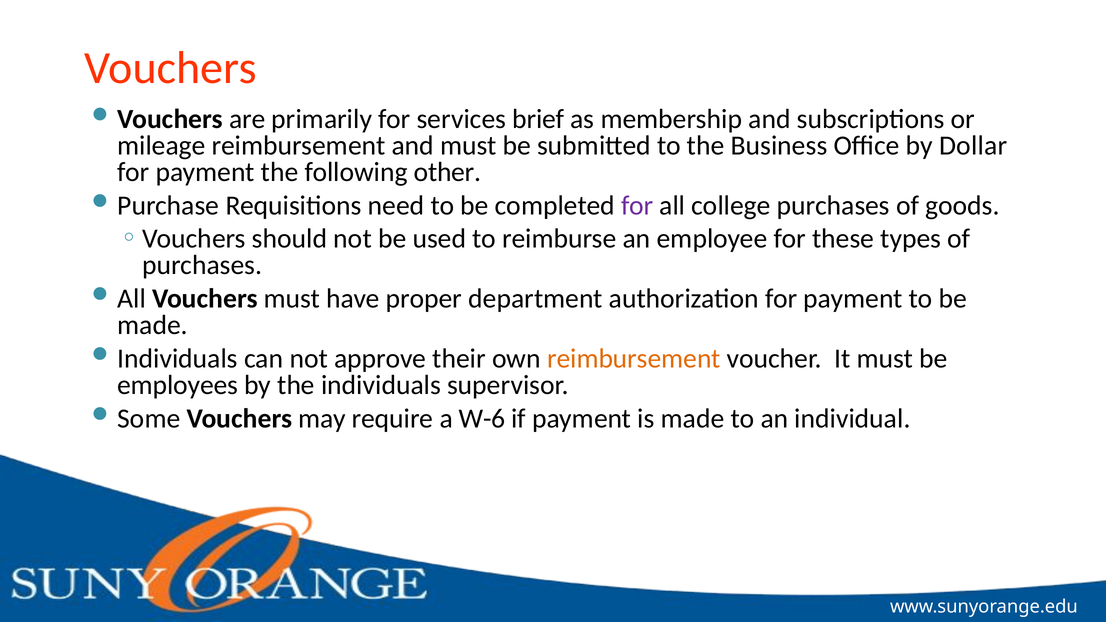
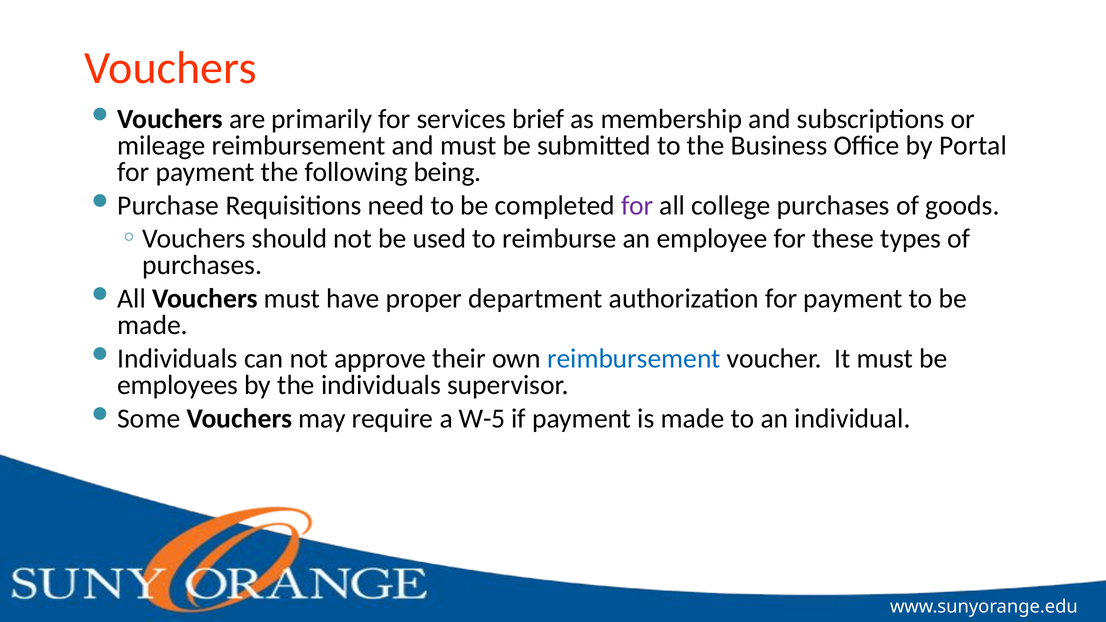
Dollar: Dollar -> Portal (973, 146)
other: other -> being (447, 172)
reimbursement colour: orange -> blue (634, 359)
W-6: W-6 -> W-5 (482, 419)
